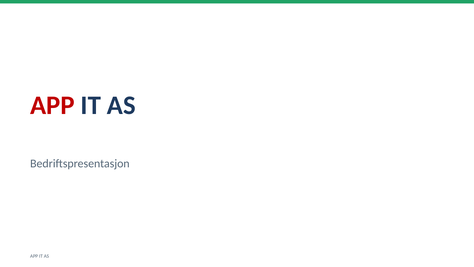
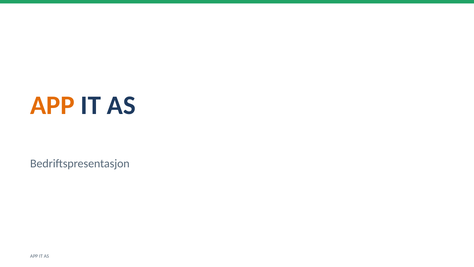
APP colour: red -> orange (52, 105)
